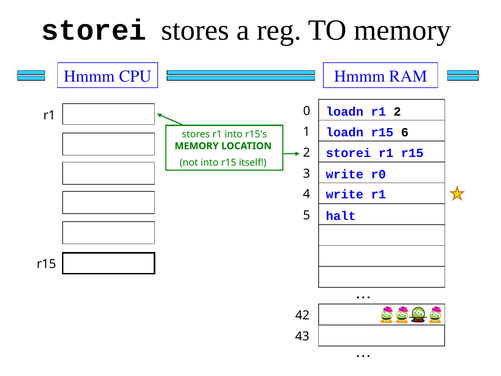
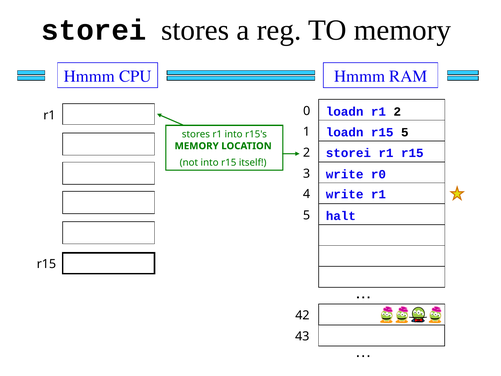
r15 6: 6 -> 5 (405, 132)
